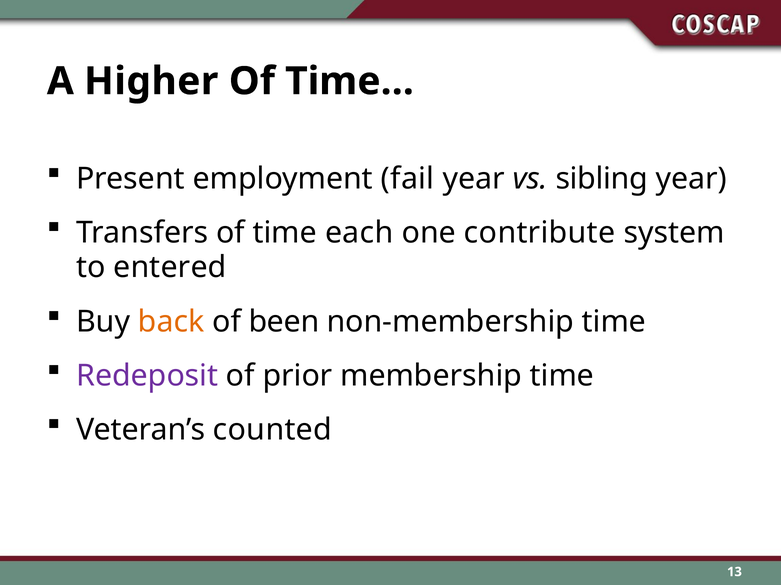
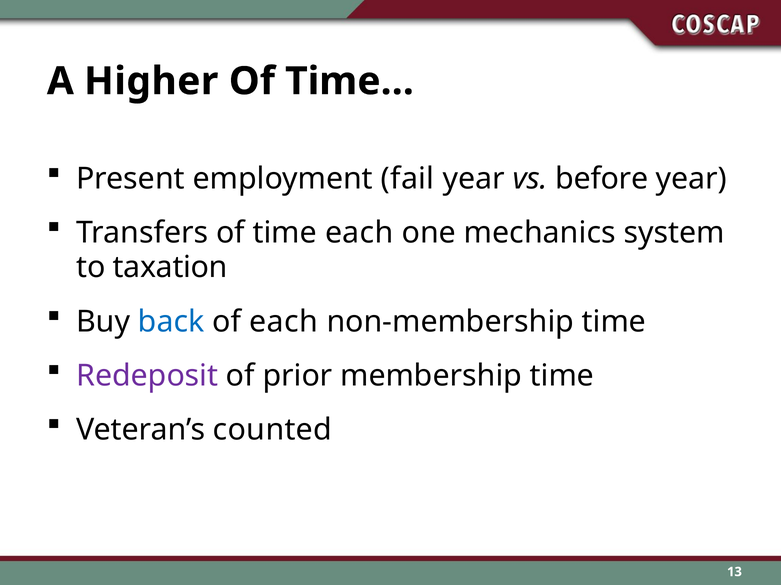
sibling: sibling -> before (602, 179)
contribute: contribute -> mechanics (540, 233)
entered: entered -> taxation (170, 268)
back colour: orange -> blue (171, 322)
of been: been -> each (284, 322)
